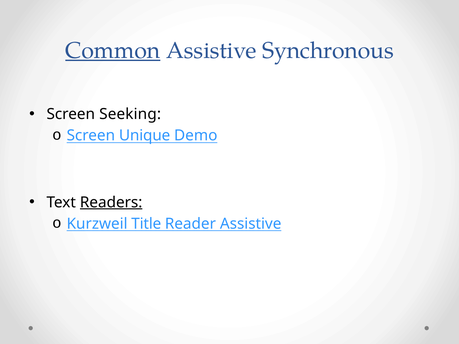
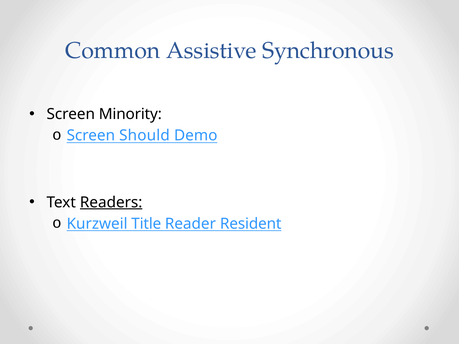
Common underline: present -> none (113, 51)
Seeking: Seeking -> Minority (130, 114)
Unique: Unique -> Should (144, 136)
Reader Assistive: Assistive -> Resident (251, 224)
